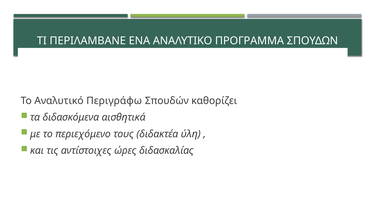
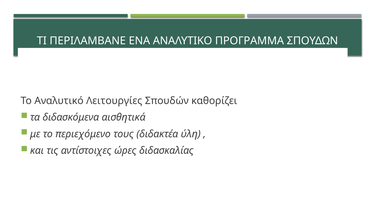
Περιγράφω: Περιγράφω -> Λειτουργίες (114, 101)
